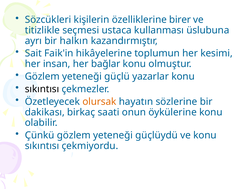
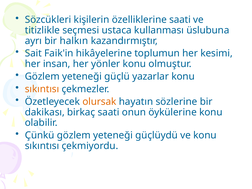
özelliklerine birer: birer -> saati (180, 20)
bağlar: bağlar -> yönler (106, 64)
sıkıntısı colour: black -> orange (42, 89)
